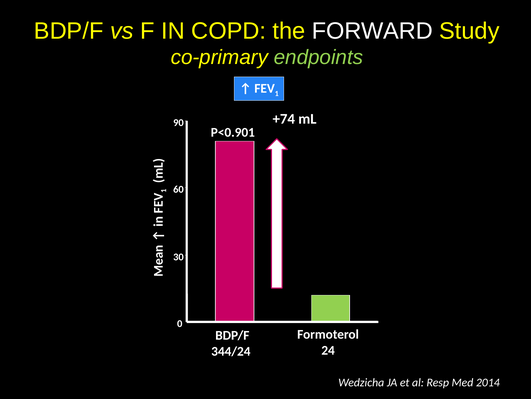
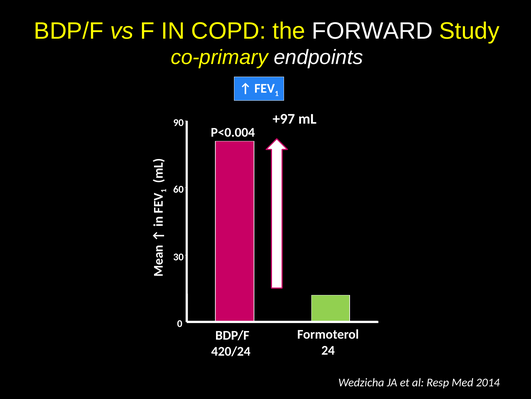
endpoints colour: light green -> white (318, 57)
+74: +74 -> +97 (284, 119)
P<0.901: P<0.901 -> P<0.004 (233, 132)
344/24: 344/24 -> 420/24 (231, 351)
